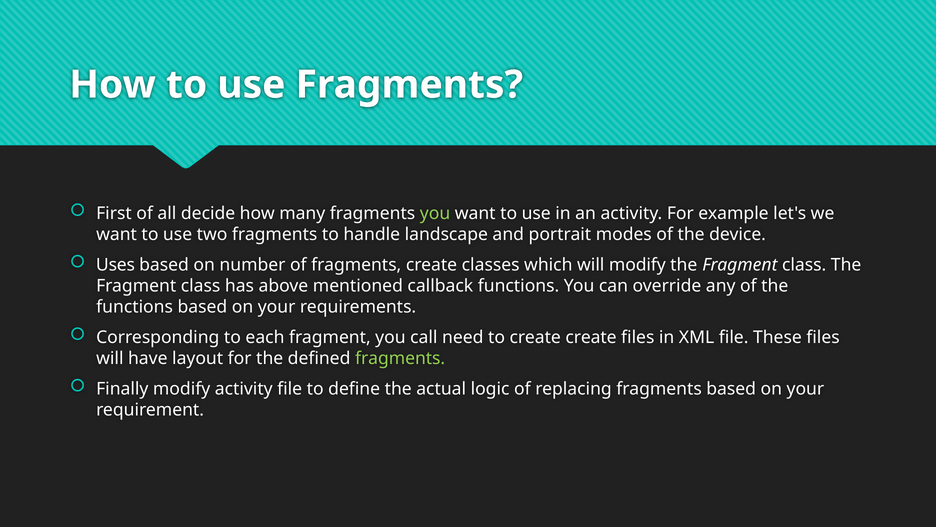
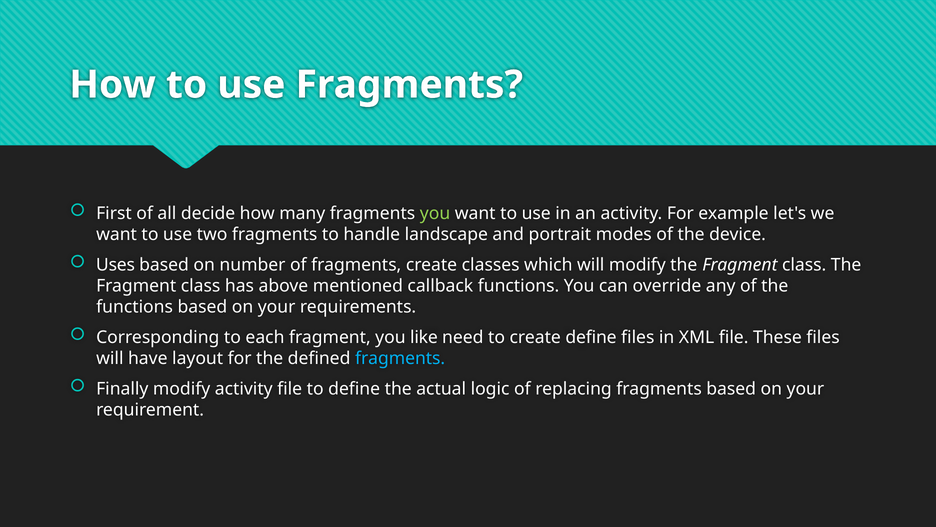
call: call -> like (424, 337)
create create: create -> define (591, 337)
fragments colour: light green -> light blue (400, 358)
